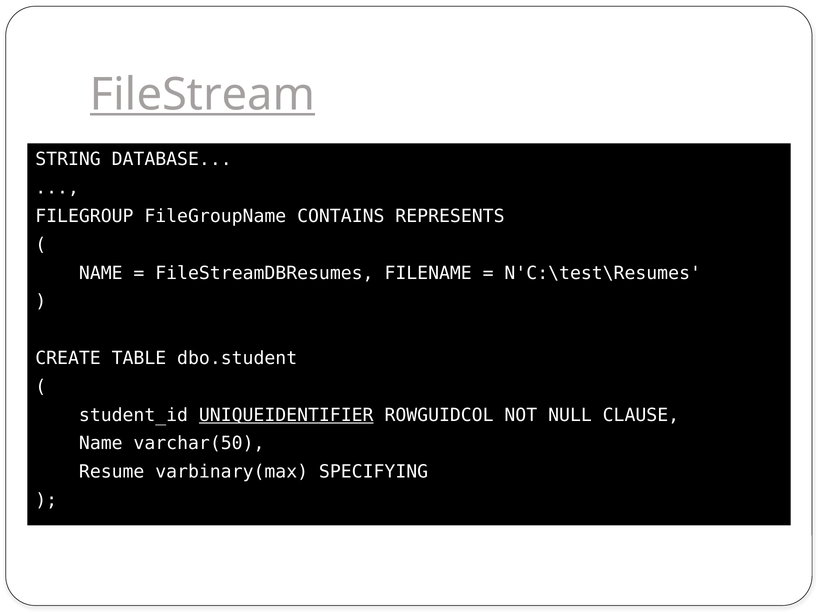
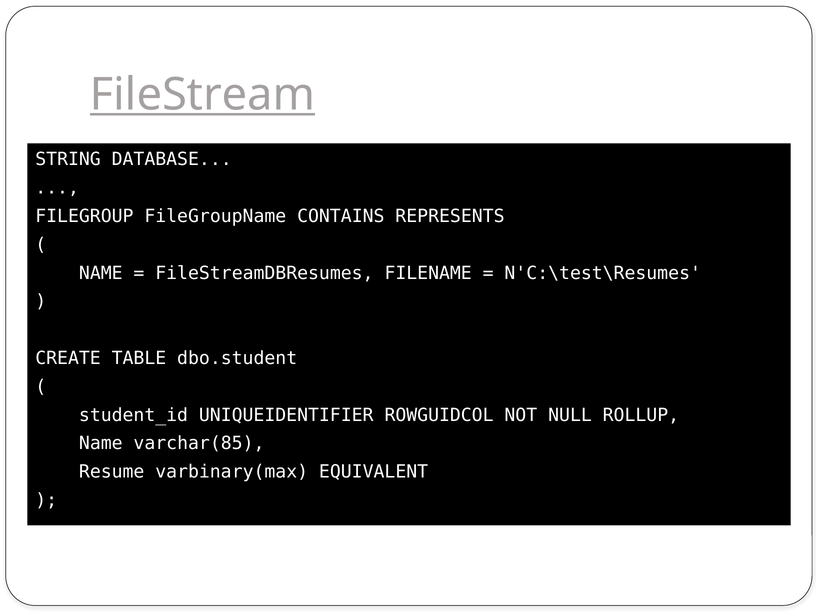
UNIQUEIDENTIFIER underline: present -> none (286, 415)
CLAUSE: CLAUSE -> ROLLUP (641, 415)
varchar(50: varchar(50 -> varchar(85 (199, 443)
SPECIFYING: SPECIFYING -> EQUIVALENT (374, 471)
